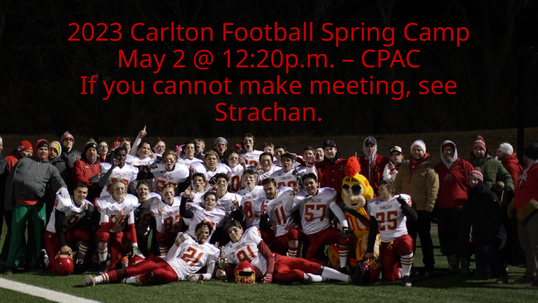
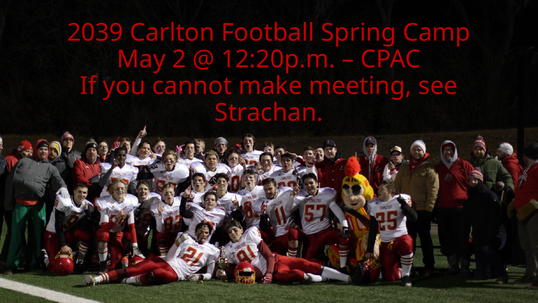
2023: 2023 -> 2039 (95, 33)
